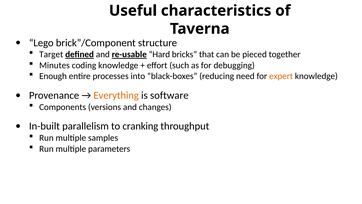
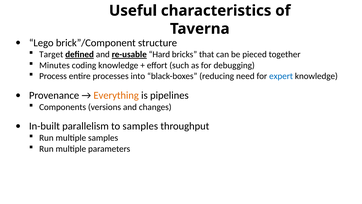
Enough: Enough -> Process (53, 76)
expert colour: orange -> blue (281, 76)
software: software -> pipelines (169, 95)
to cranking: cranking -> samples (140, 126)
